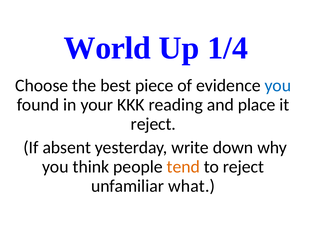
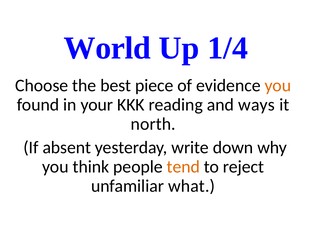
you colour: blue -> orange (278, 85)
place: place -> ways (257, 104)
reject: reject -> north (153, 124)
